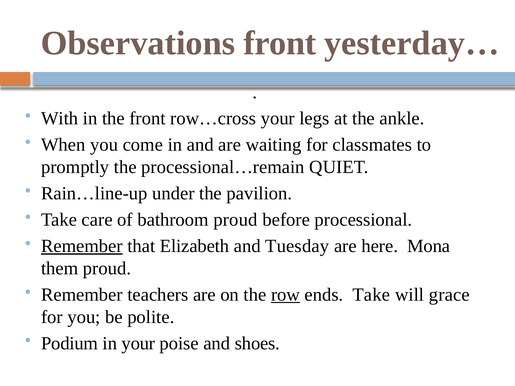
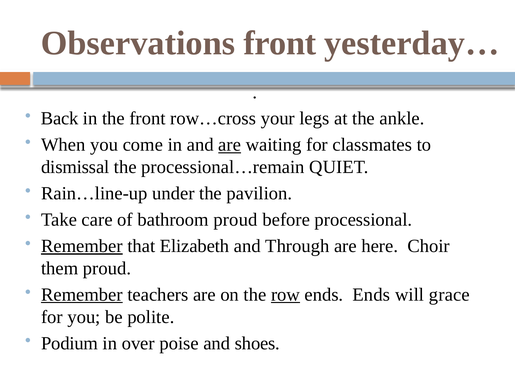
With: With -> Back (60, 119)
are underline: none -> present (230, 145)
promptly: promptly -> dismissal (75, 167)
Tuesday: Tuesday -> Through (297, 246)
Mona: Mona -> Choir (429, 246)
Remember underline: none -> present (82, 295)
ends Take: Take -> Ends (371, 295)
in your: your -> over (138, 343)
